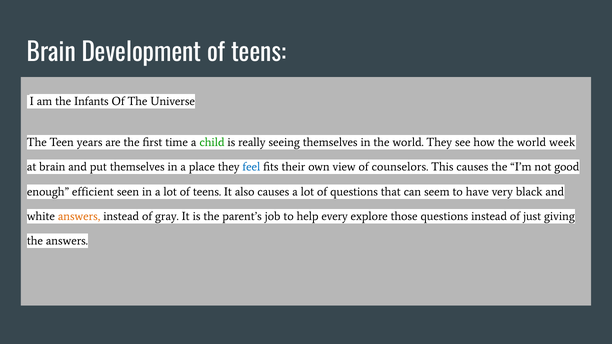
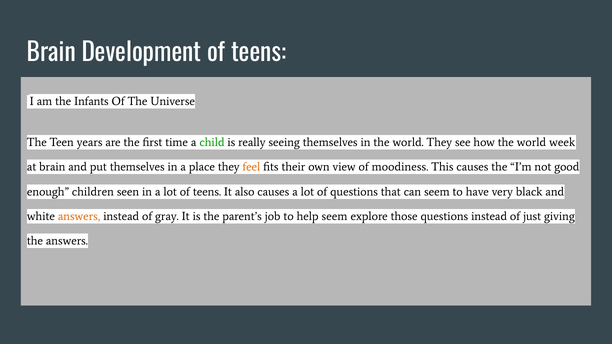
feel colour: blue -> orange (251, 167)
counselors: counselors -> moodiness (400, 167)
efficient: efficient -> children (93, 192)
help every: every -> seem (335, 217)
